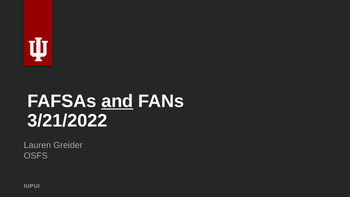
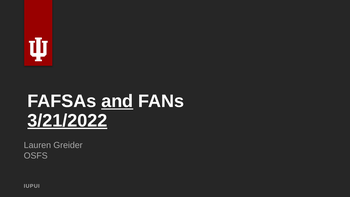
3/21/2022 underline: none -> present (67, 121)
